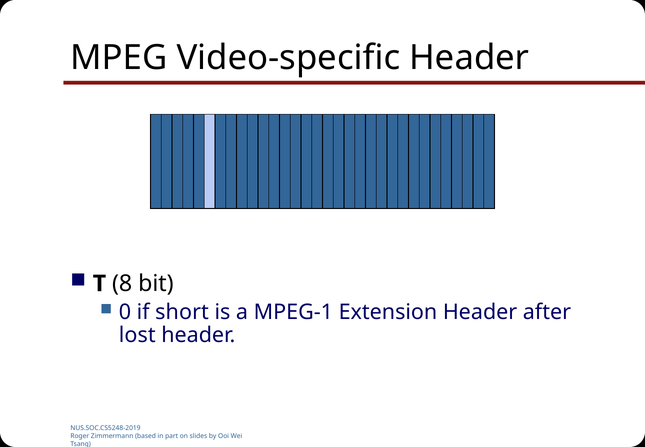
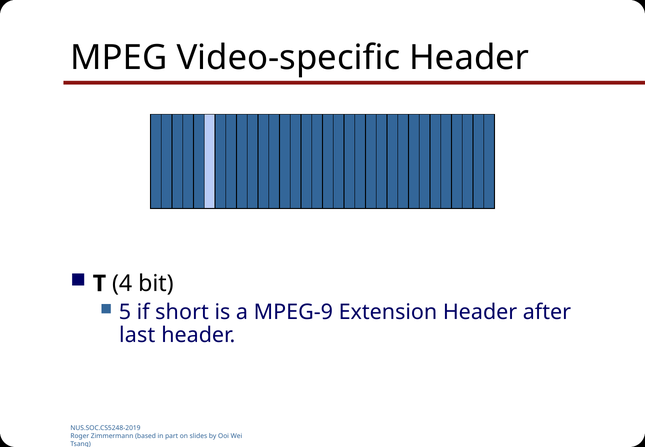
8: 8 -> 4 (122, 283)
0: 0 -> 5 (125, 312)
MPEG-1: MPEG-1 -> MPEG-9 (293, 312)
lost: lost -> last (137, 335)
